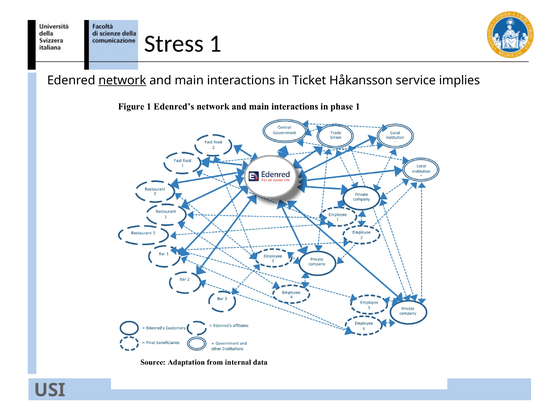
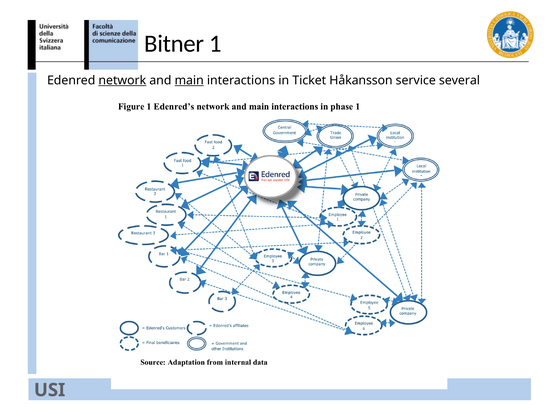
Stress: Stress -> Bitner (174, 44)
main underline: none -> present (189, 80)
implies: implies -> several (459, 80)
